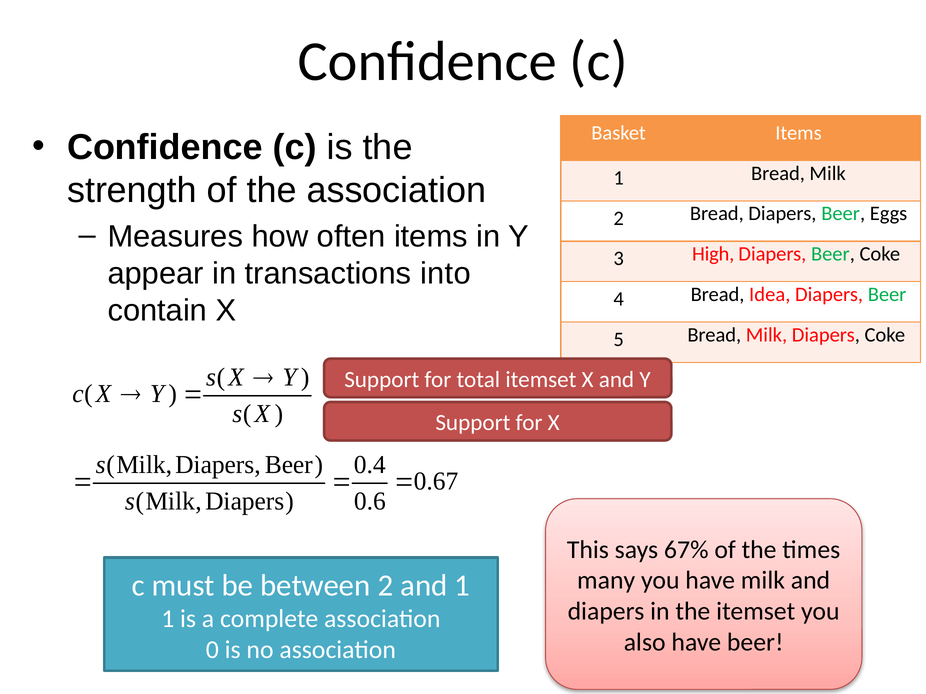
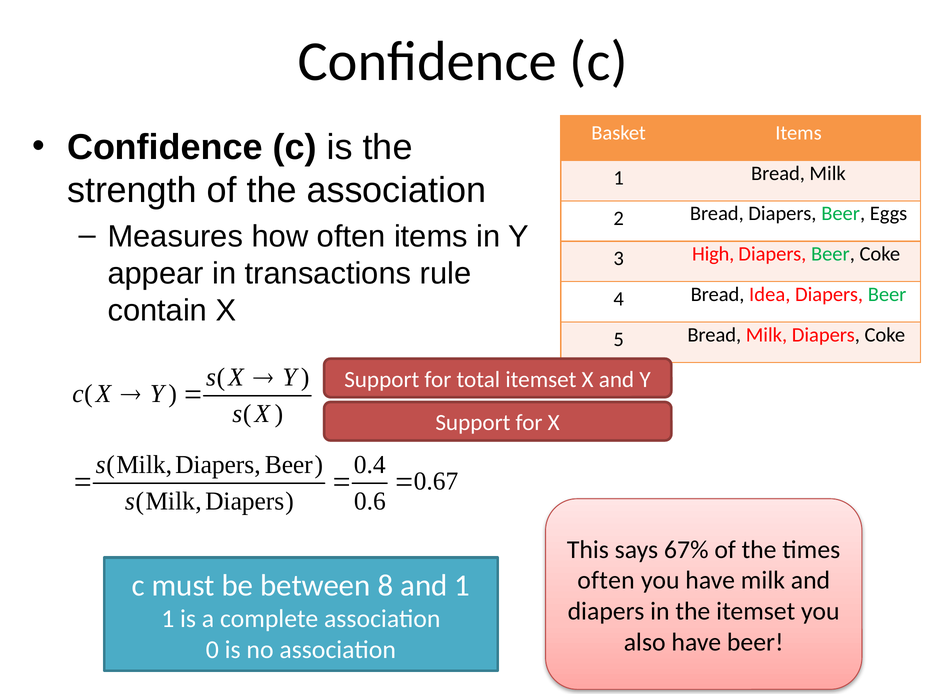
into: into -> rule (446, 274)
many: many -> often (606, 581)
between 2: 2 -> 8 (385, 586)
